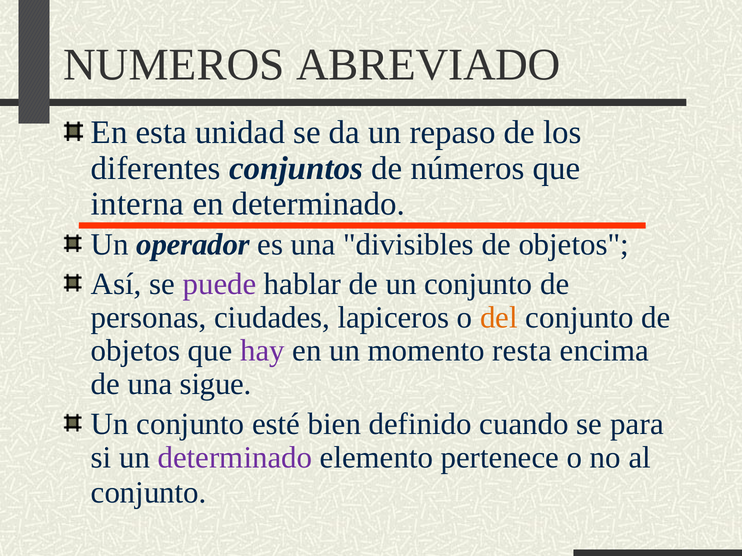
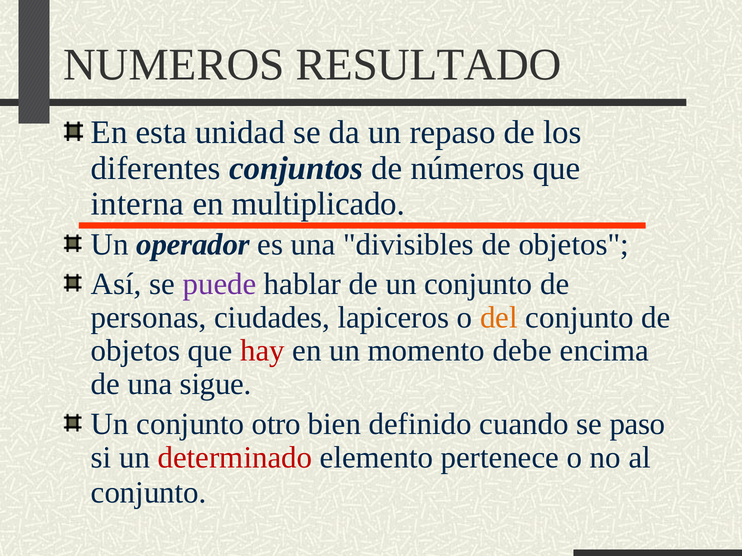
ABREVIADO: ABREVIADO -> RESULTADO (428, 65)
en determinado: determinado -> multiplicado (318, 204)
hay colour: purple -> red (262, 351)
resta: resta -> debe (522, 351)
esté: esté -> otro (276, 424)
para: para -> paso (637, 424)
determinado colour: purple -> red (235, 458)
